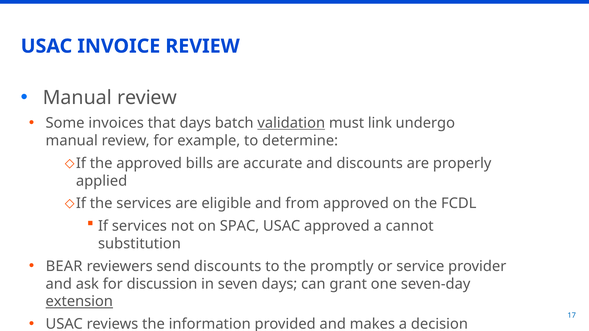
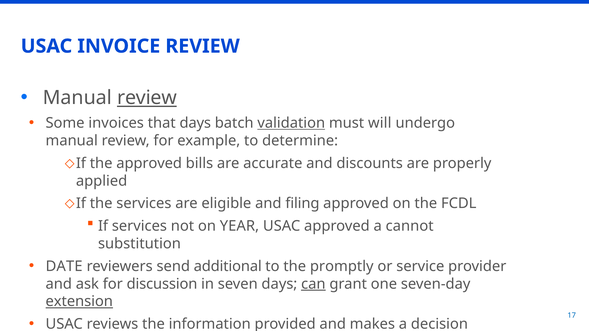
review underline: none -> present (147, 98)
link: link -> will (380, 123)
from: from -> filing (302, 204)
SPAC: SPAC -> YEAR (239, 226)
BEAR: BEAR -> DATE (64, 266)
send discounts: discounts -> additional (228, 266)
can underline: none -> present (313, 284)
